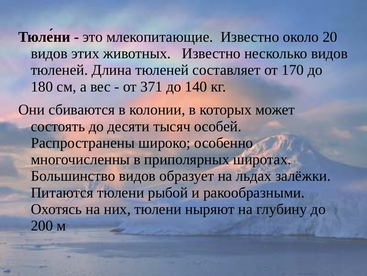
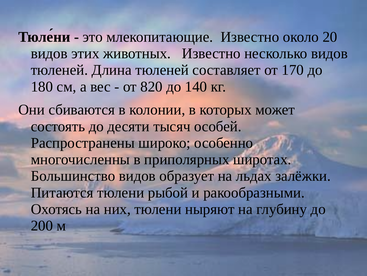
371: 371 -> 820 (151, 86)
